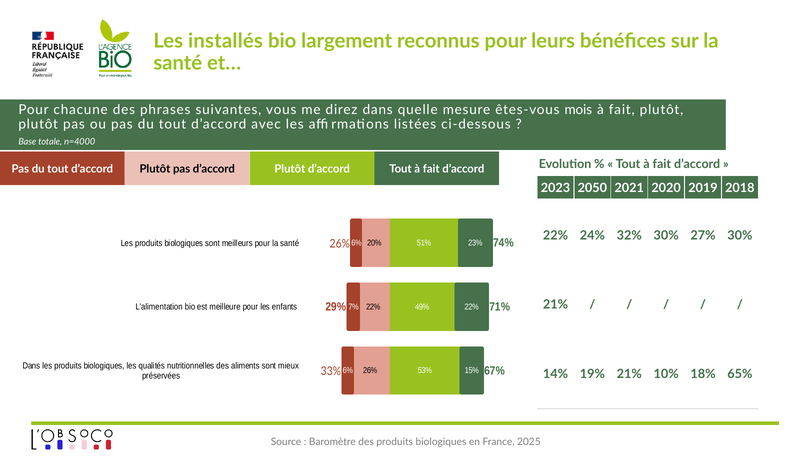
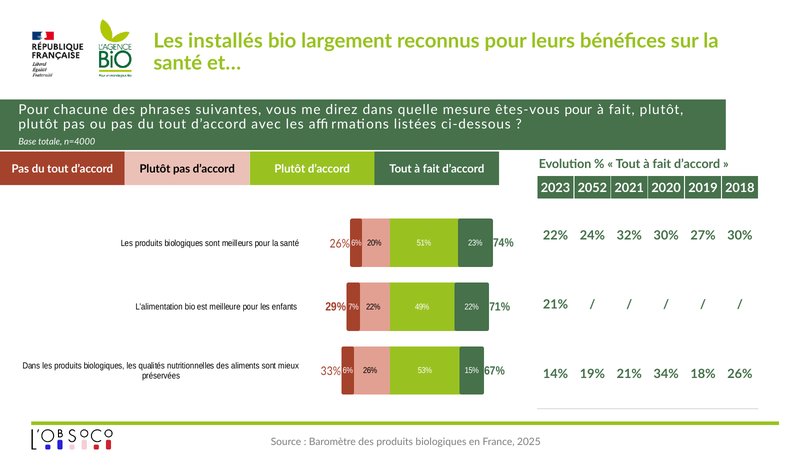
êtes-vous mois: mois -> pour (578, 110)
2050: 2050 -> 2052 (592, 188)
10%: 10% -> 34% (666, 374)
18% 65%: 65% -> 26% (740, 374)
